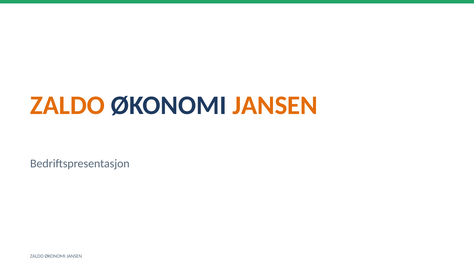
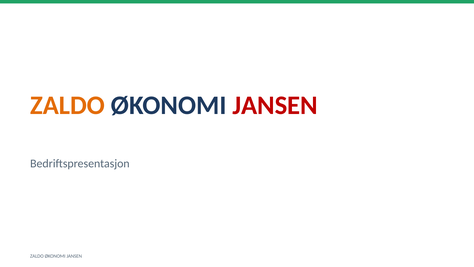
JANSEN colour: orange -> red (275, 105)
